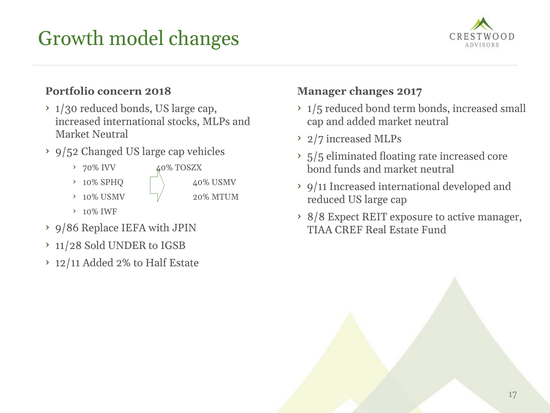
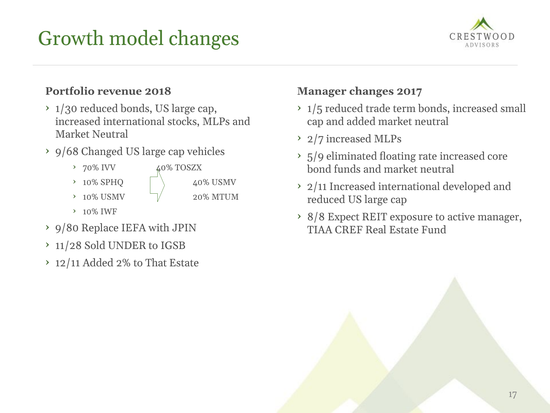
concern: concern -> revenue (120, 91)
reduced bond: bond -> trade (378, 108)
9/52: 9/52 -> 9/68 (67, 152)
5/5: 5/5 -> 5/9 (315, 156)
9/11: 9/11 -> 2/11 (317, 186)
9/86: 9/86 -> 9/80 (67, 228)
Half: Half -> That (156, 263)
